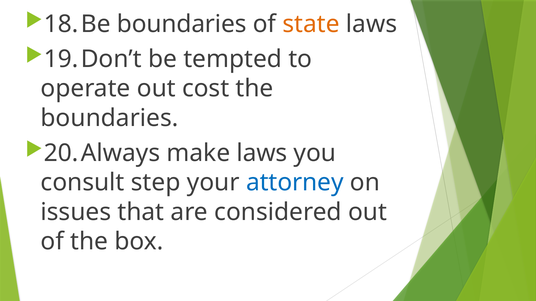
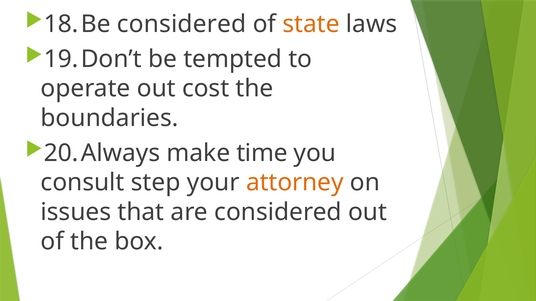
boundaries: boundaries -> considered (182, 24)
make laws: laws -> time (262, 153)
attorney colour: blue -> orange (295, 183)
